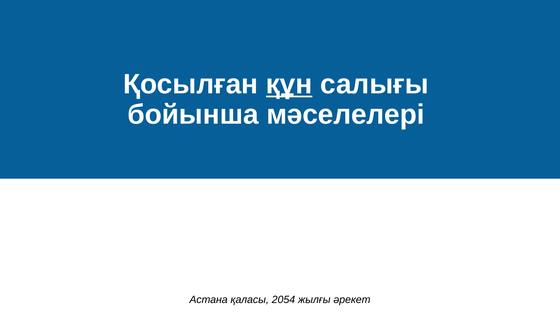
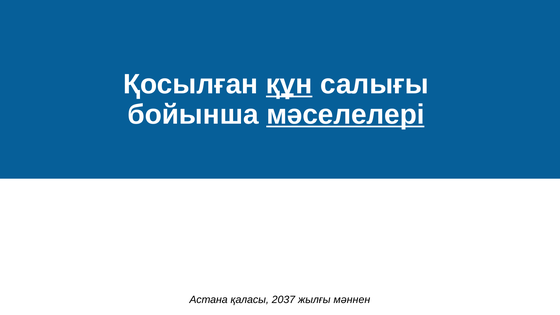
мәселелері underline: none -> present (345, 115)
2054: 2054 -> 2037 (283, 300)
әрекет: әрекет -> мәннен (352, 300)
